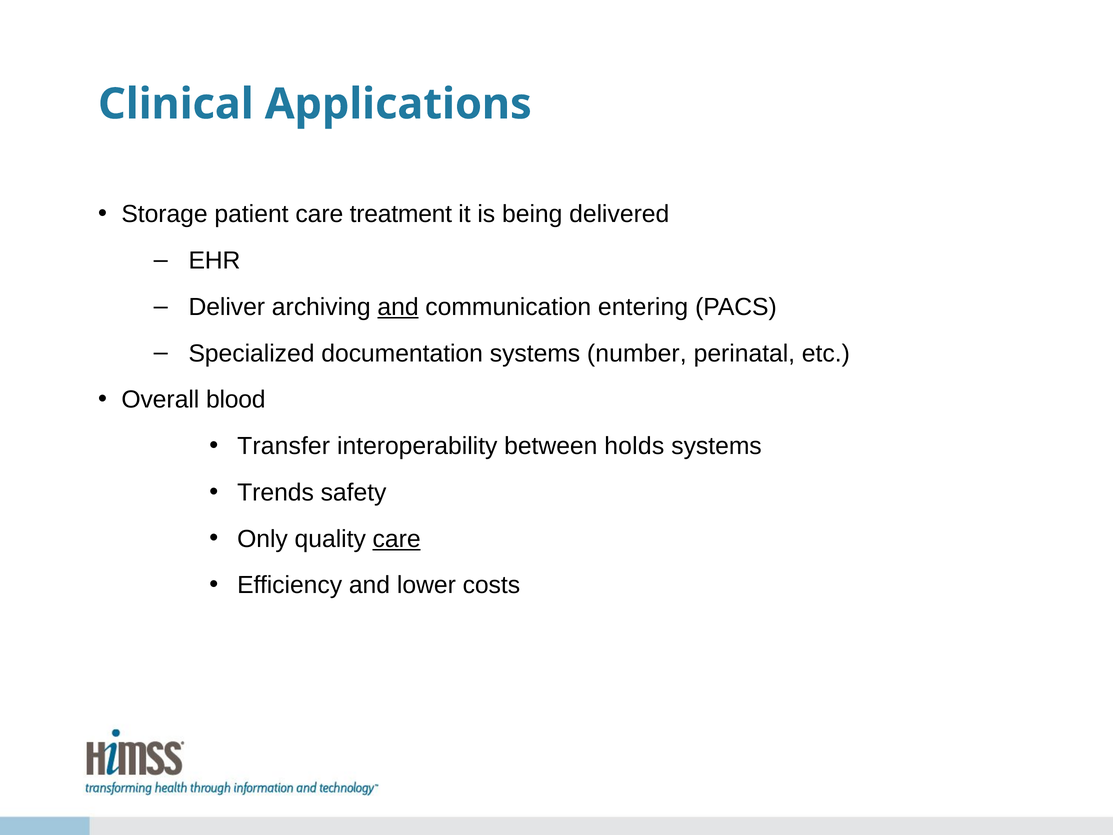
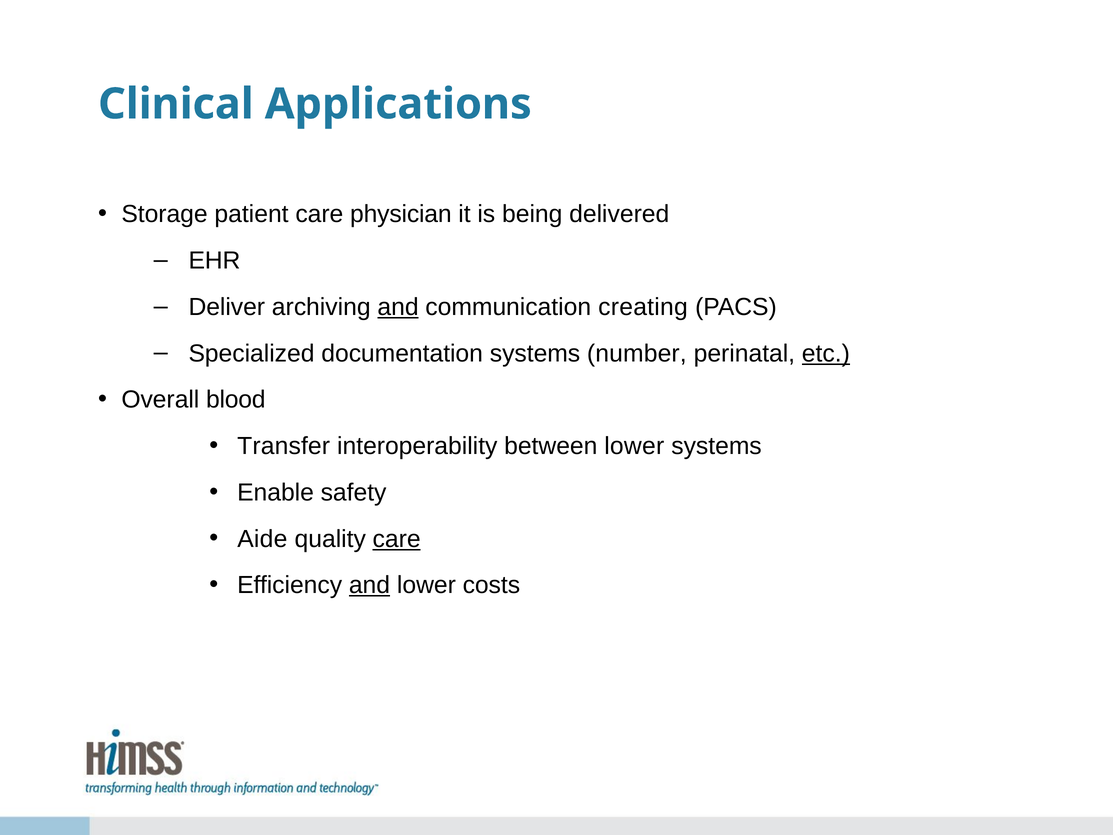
treatment: treatment -> physician (401, 214)
entering: entering -> creating (643, 307)
etc underline: none -> present (826, 353)
between holds: holds -> lower (634, 446)
Trends: Trends -> Enable (276, 492)
Only: Only -> Aide (262, 539)
and underline: none -> present (369, 585)
